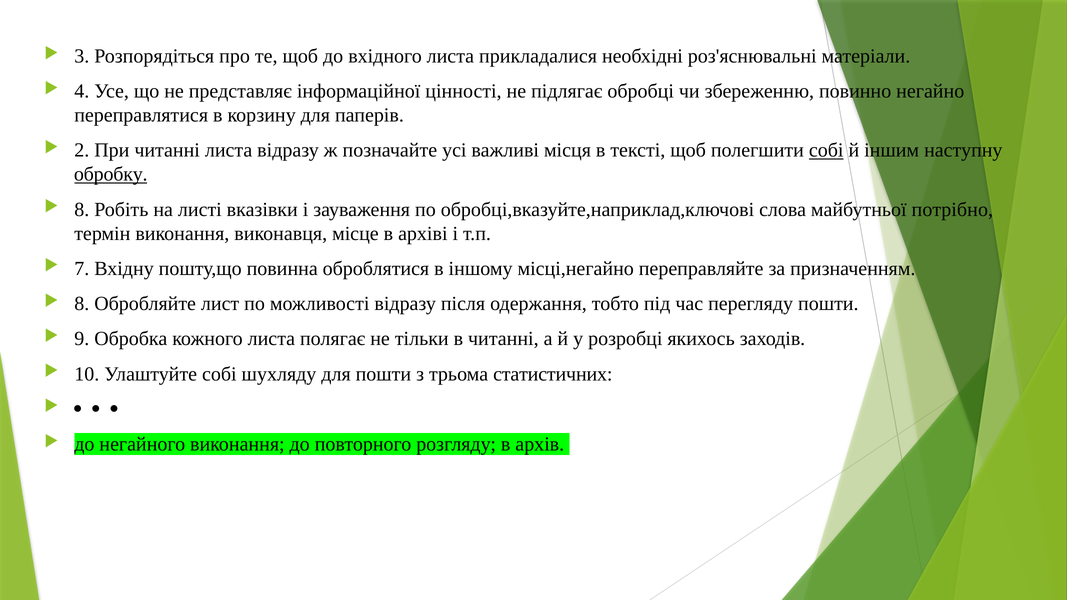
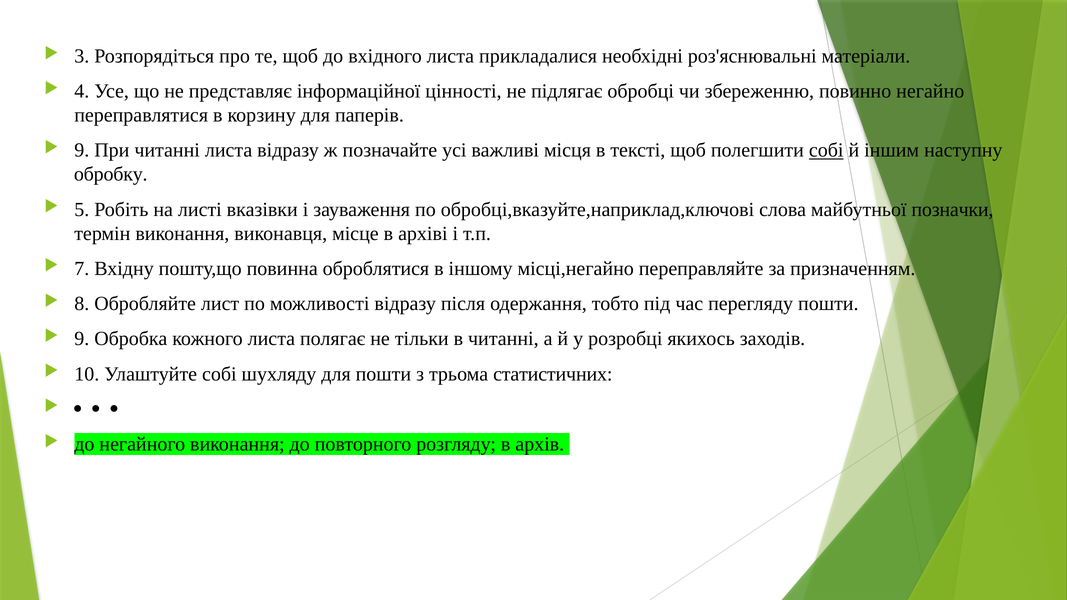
2: 2 -> 9 (82, 150)
обробку underline: present -> none (111, 174)
8: 8 -> 5 (82, 210)
потрібно: потрібно -> позначки (952, 210)
